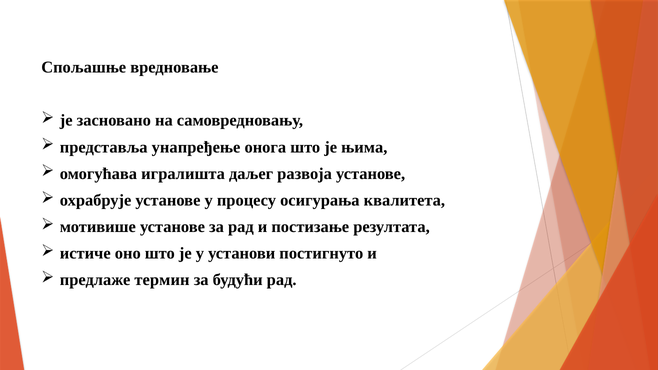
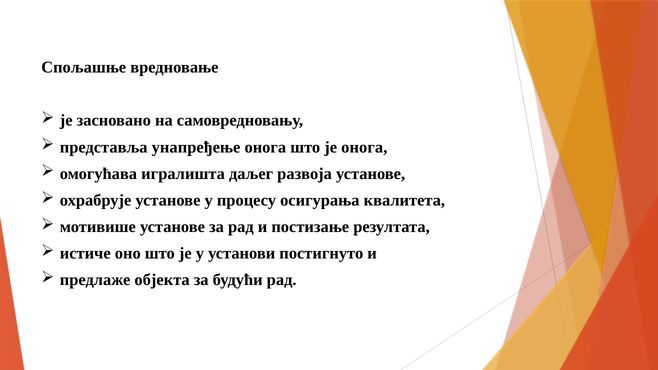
је њима: њима -> онога (364, 147)
термин: термин -> објекта (162, 280)
